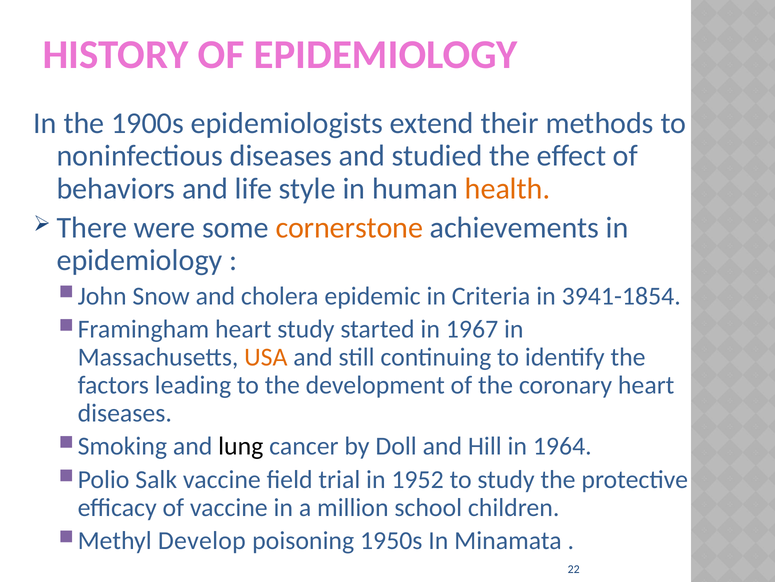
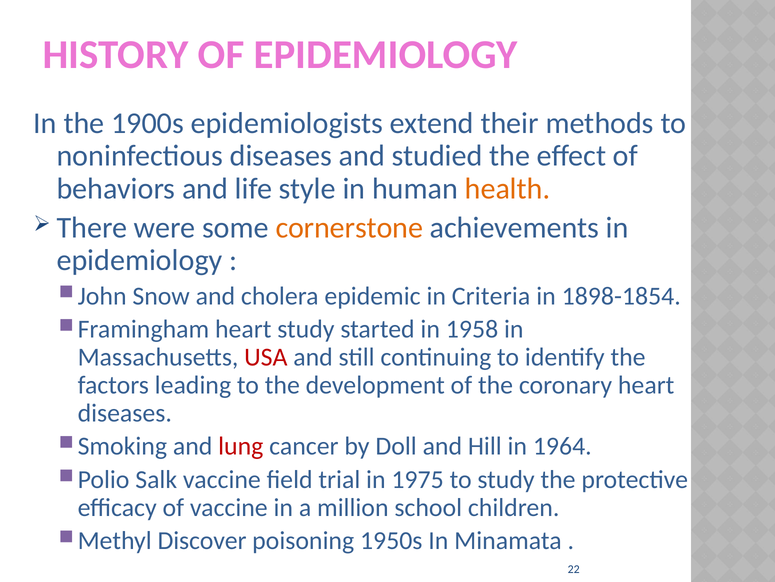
3941-1854: 3941-1854 -> 1898-1854 (621, 296)
1967: 1967 -> 1958 (472, 329)
USA colour: orange -> red (266, 357)
lung colour: black -> red (241, 446)
1952: 1952 -> 1975 (418, 479)
Develop: Develop -> Discover (202, 540)
